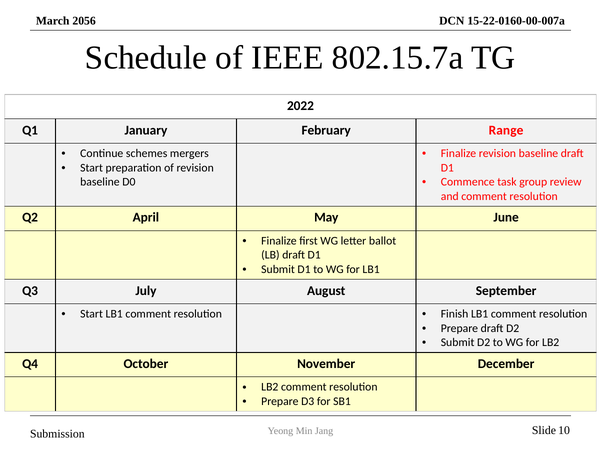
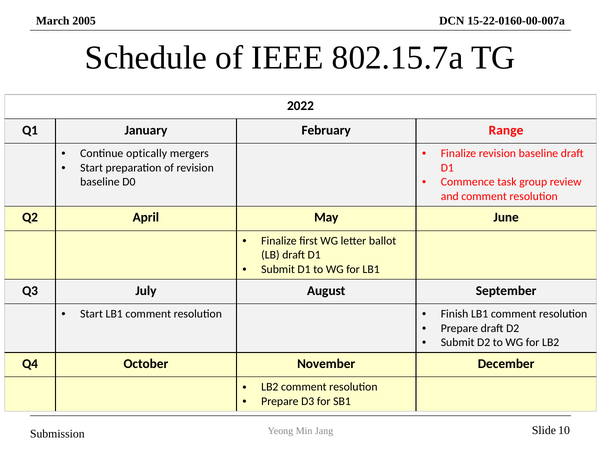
2056: 2056 -> 2005 (84, 21)
schemes: schemes -> optically (147, 153)
